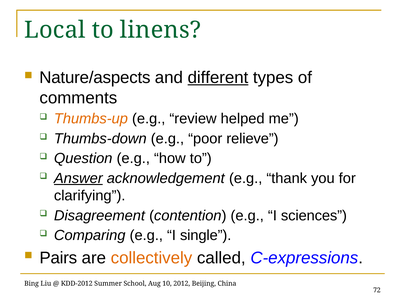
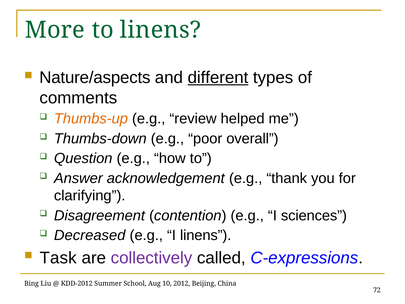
Local: Local -> More (55, 30)
relieve: relieve -> overall (252, 139)
Answer underline: present -> none (78, 178)
Comparing: Comparing -> Decreased (90, 235)
I single: single -> linens (206, 235)
Pairs: Pairs -> Task (58, 258)
collectively colour: orange -> purple (151, 258)
